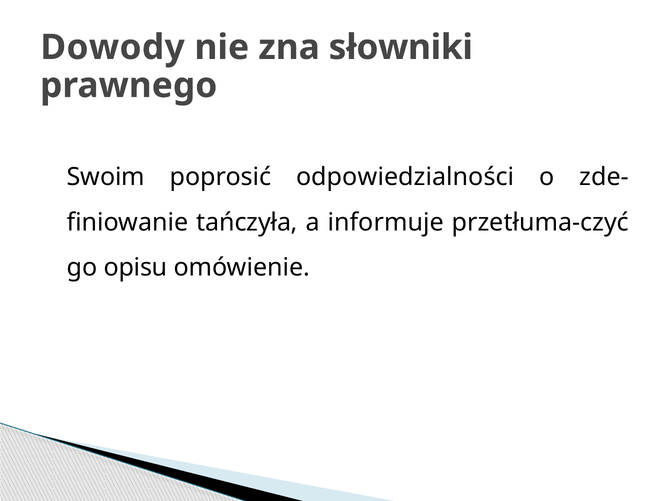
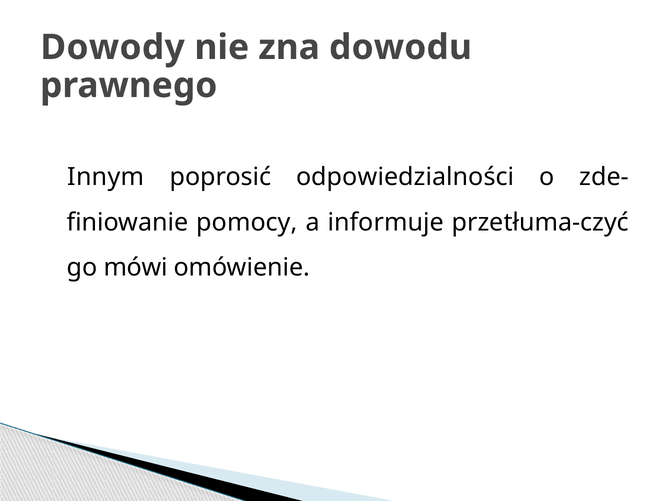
słowniki: słowniki -> dowodu (401, 47)
Swoim: Swoim -> Innym (106, 177)
tańczyła: tańczyła -> pomocy (247, 223)
opisu: opisu -> mówi (136, 268)
